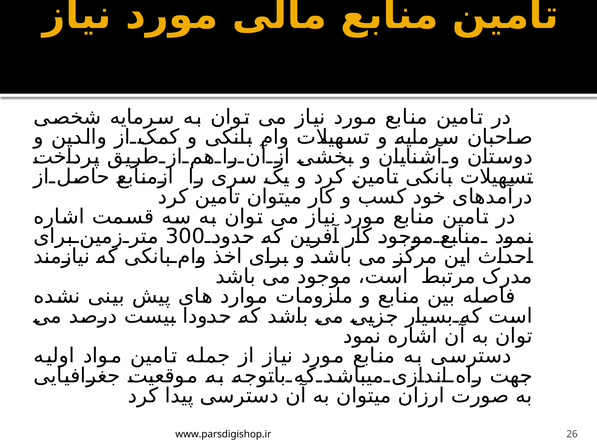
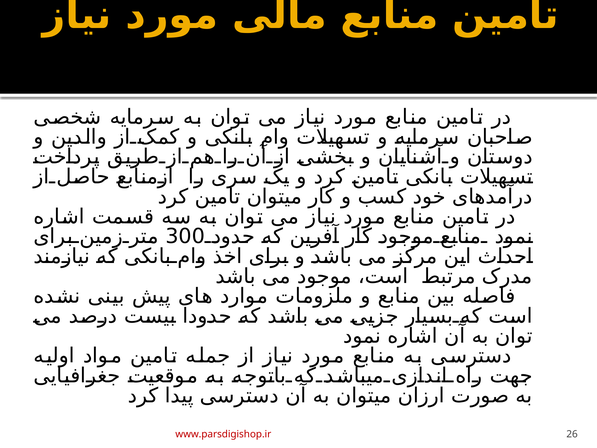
www.parsdigishop.ir colour: black -> red (223, 434)
